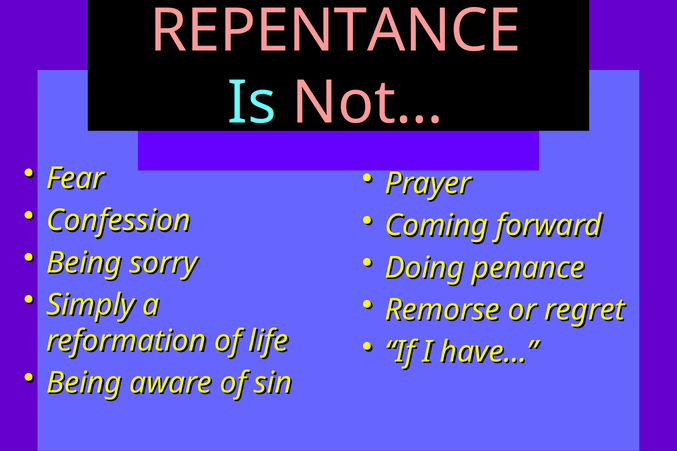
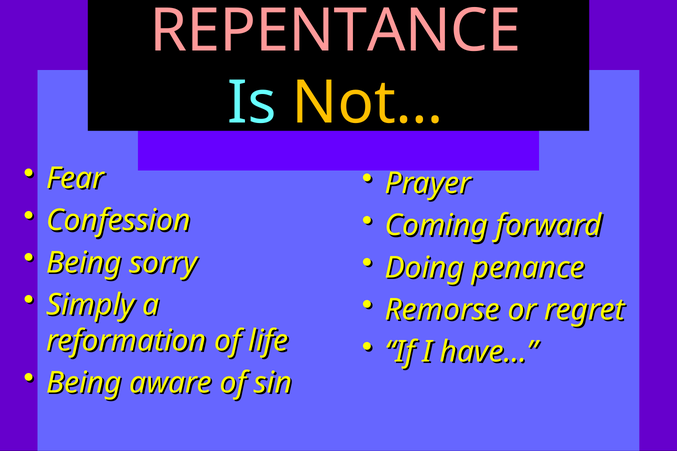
Not… colour: pink -> yellow (368, 103)
